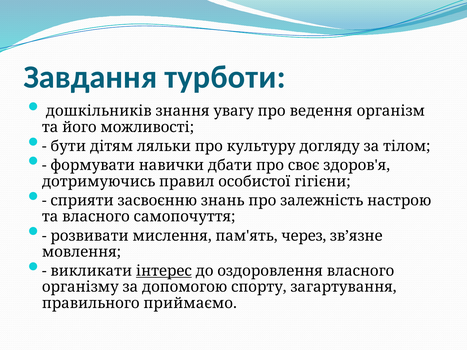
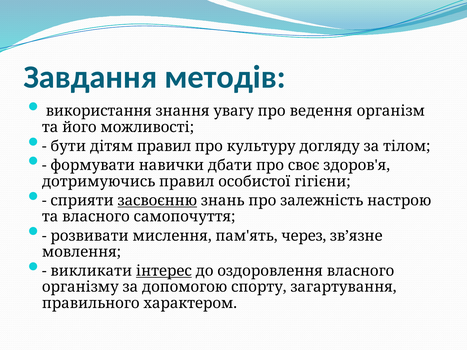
турботи: турботи -> методів (225, 77)
дошкільників: дошкільників -> використання (99, 111)
дітям ляльки: ляльки -> правил (164, 146)
засвоєнню underline: none -> present (157, 201)
приймаємо: приймаємо -> характером (190, 303)
